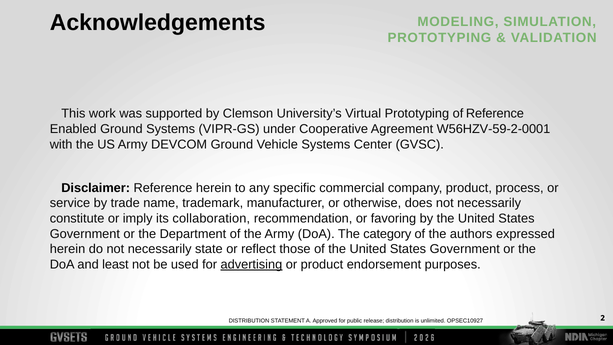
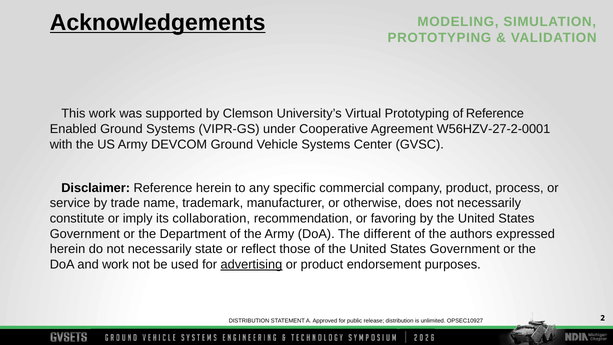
Acknowledgements underline: none -> present (158, 23)
W56HZV-59-2-0001: W56HZV-59-2-0001 -> W56HZV-27-2-0001 (493, 129)
category: category -> different (387, 234)
and least: least -> work (115, 264)
